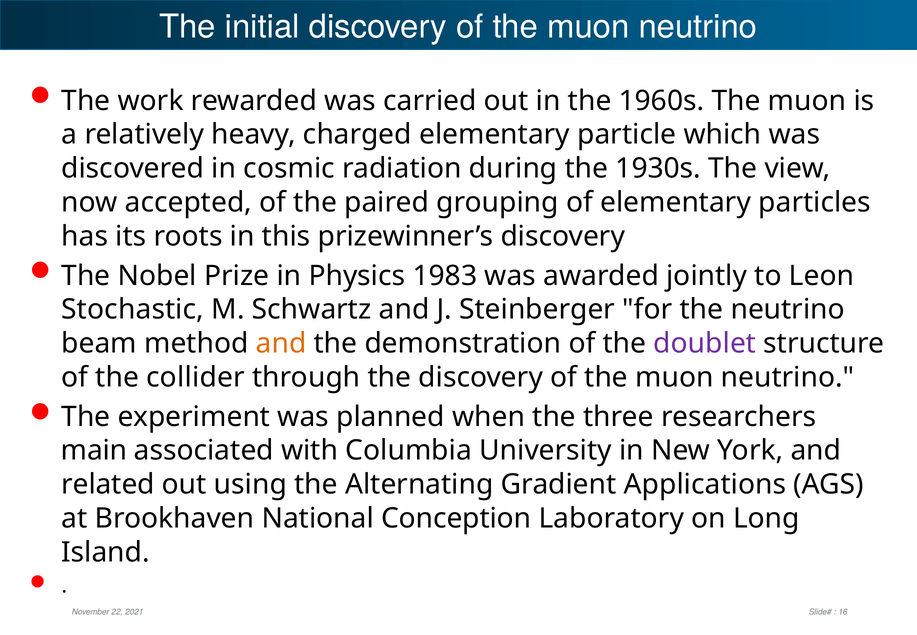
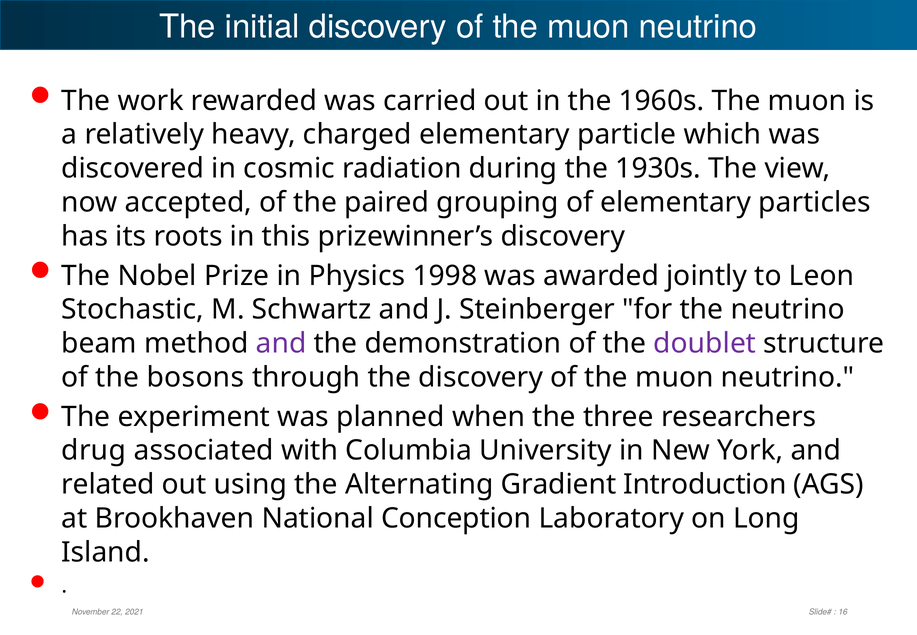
1983: 1983 -> 1998 (445, 276)
and colour: orange -> purple (281, 343)
collider: collider -> bosons (195, 377)
main: main -> drug (94, 451)
Applications: Applications -> Introduction (705, 484)
